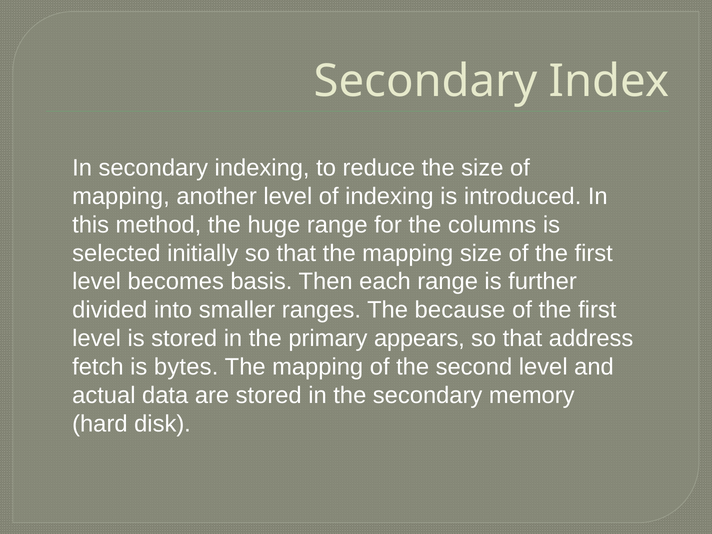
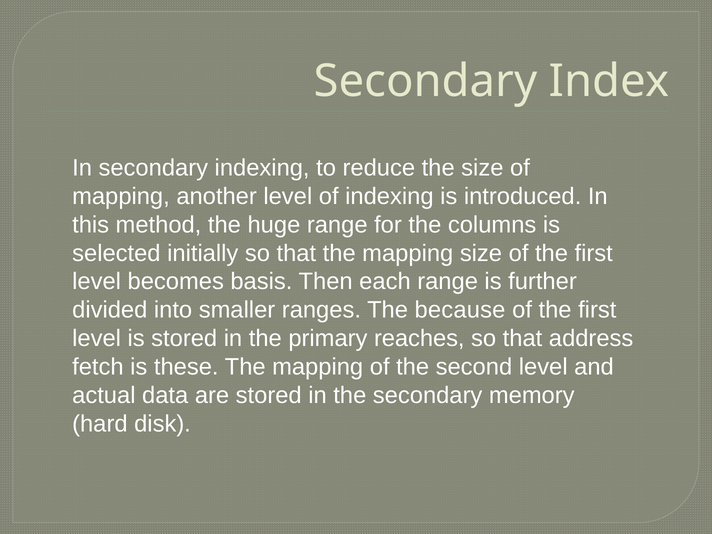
appears: appears -> reaches (419, 339)
bytes: bytes -> these (186, 367)
